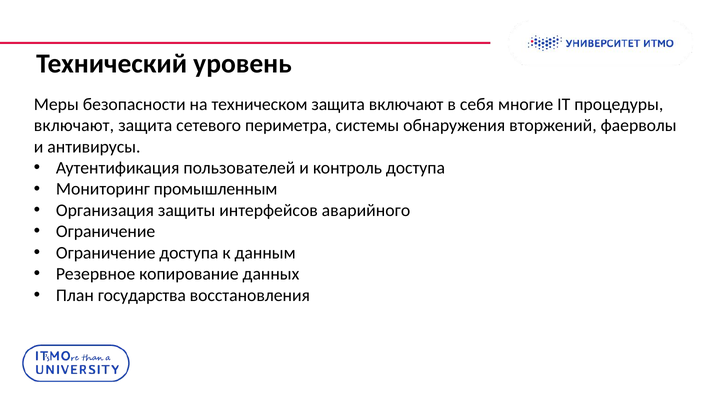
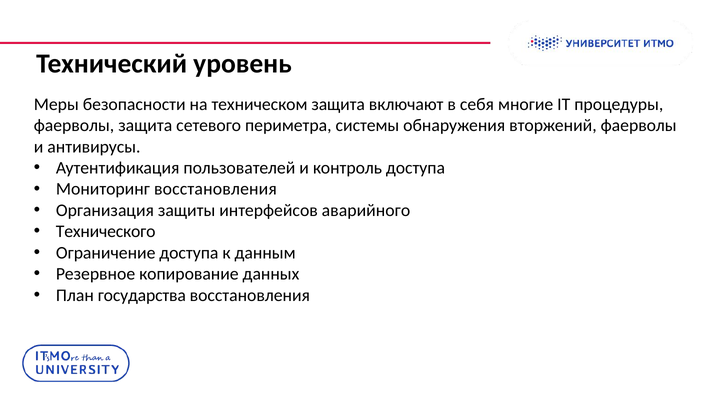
включают: включают -> фаерволы (74, 126)
Мониторинг промышленным: промышленным -> восстановления (215, 189)
Ограничение: Ограничение -> Технического (106, 232)
